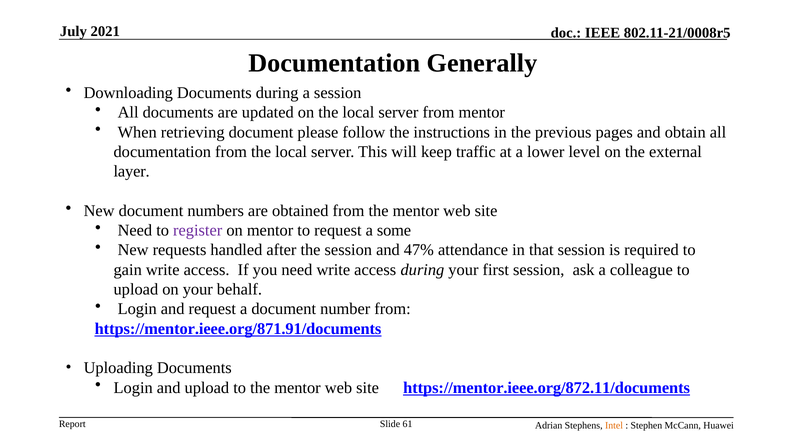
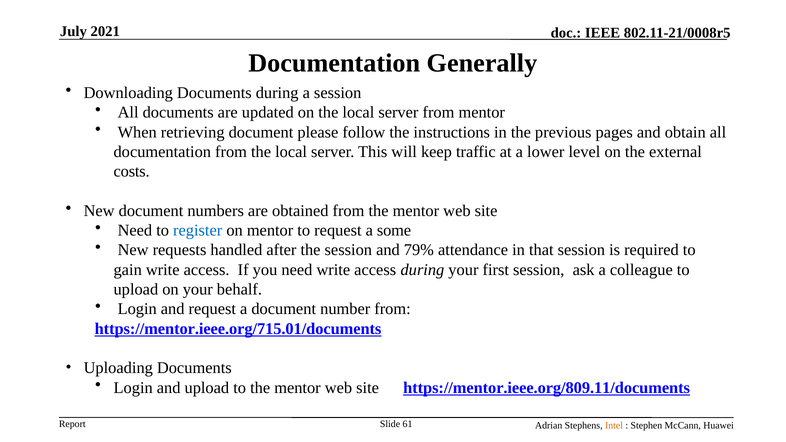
layer: layer -> costs (132, 171)
register colour: purple -> blue (198, 230)
47%: 47% -> 79% (419, 250)
https://mentor.ieee.org/871.91/documents: https://mentor.ieee.org/871.91/documents -> https://mentor.ieee.org/715.01/documents (238, 329)
https://mentor.ieee.org/872.11/documents: https://mentor.ieee.org/872.11/documents -> https://mentor.ieee.org/809.11/documents (547, 388)
